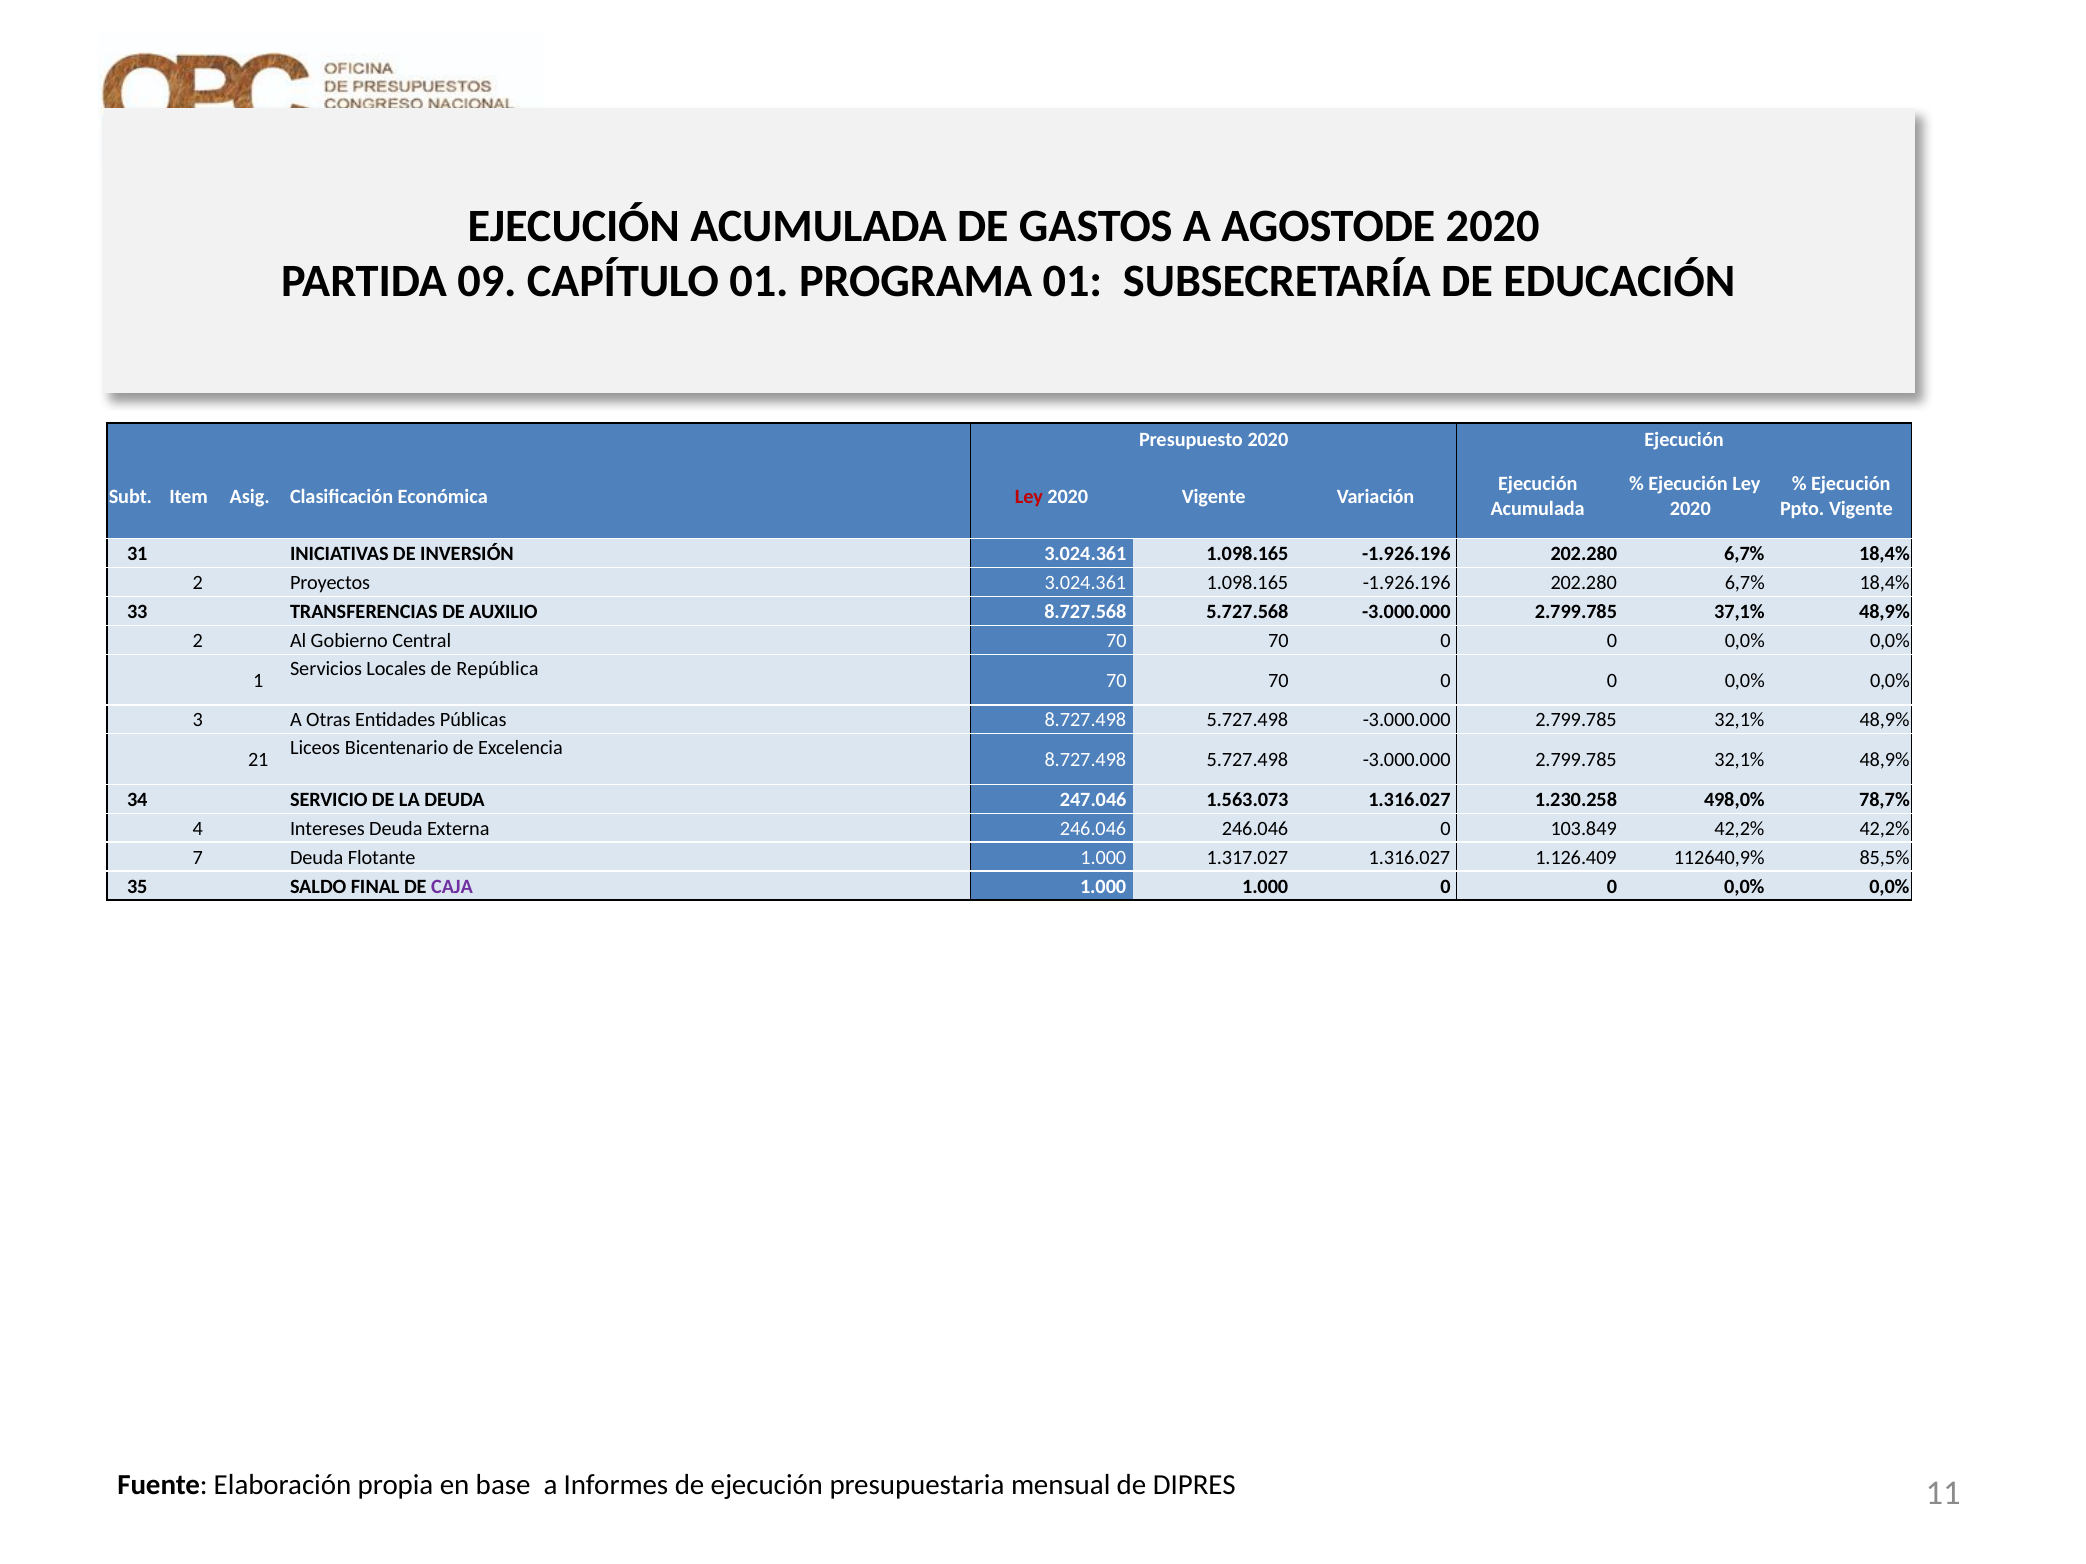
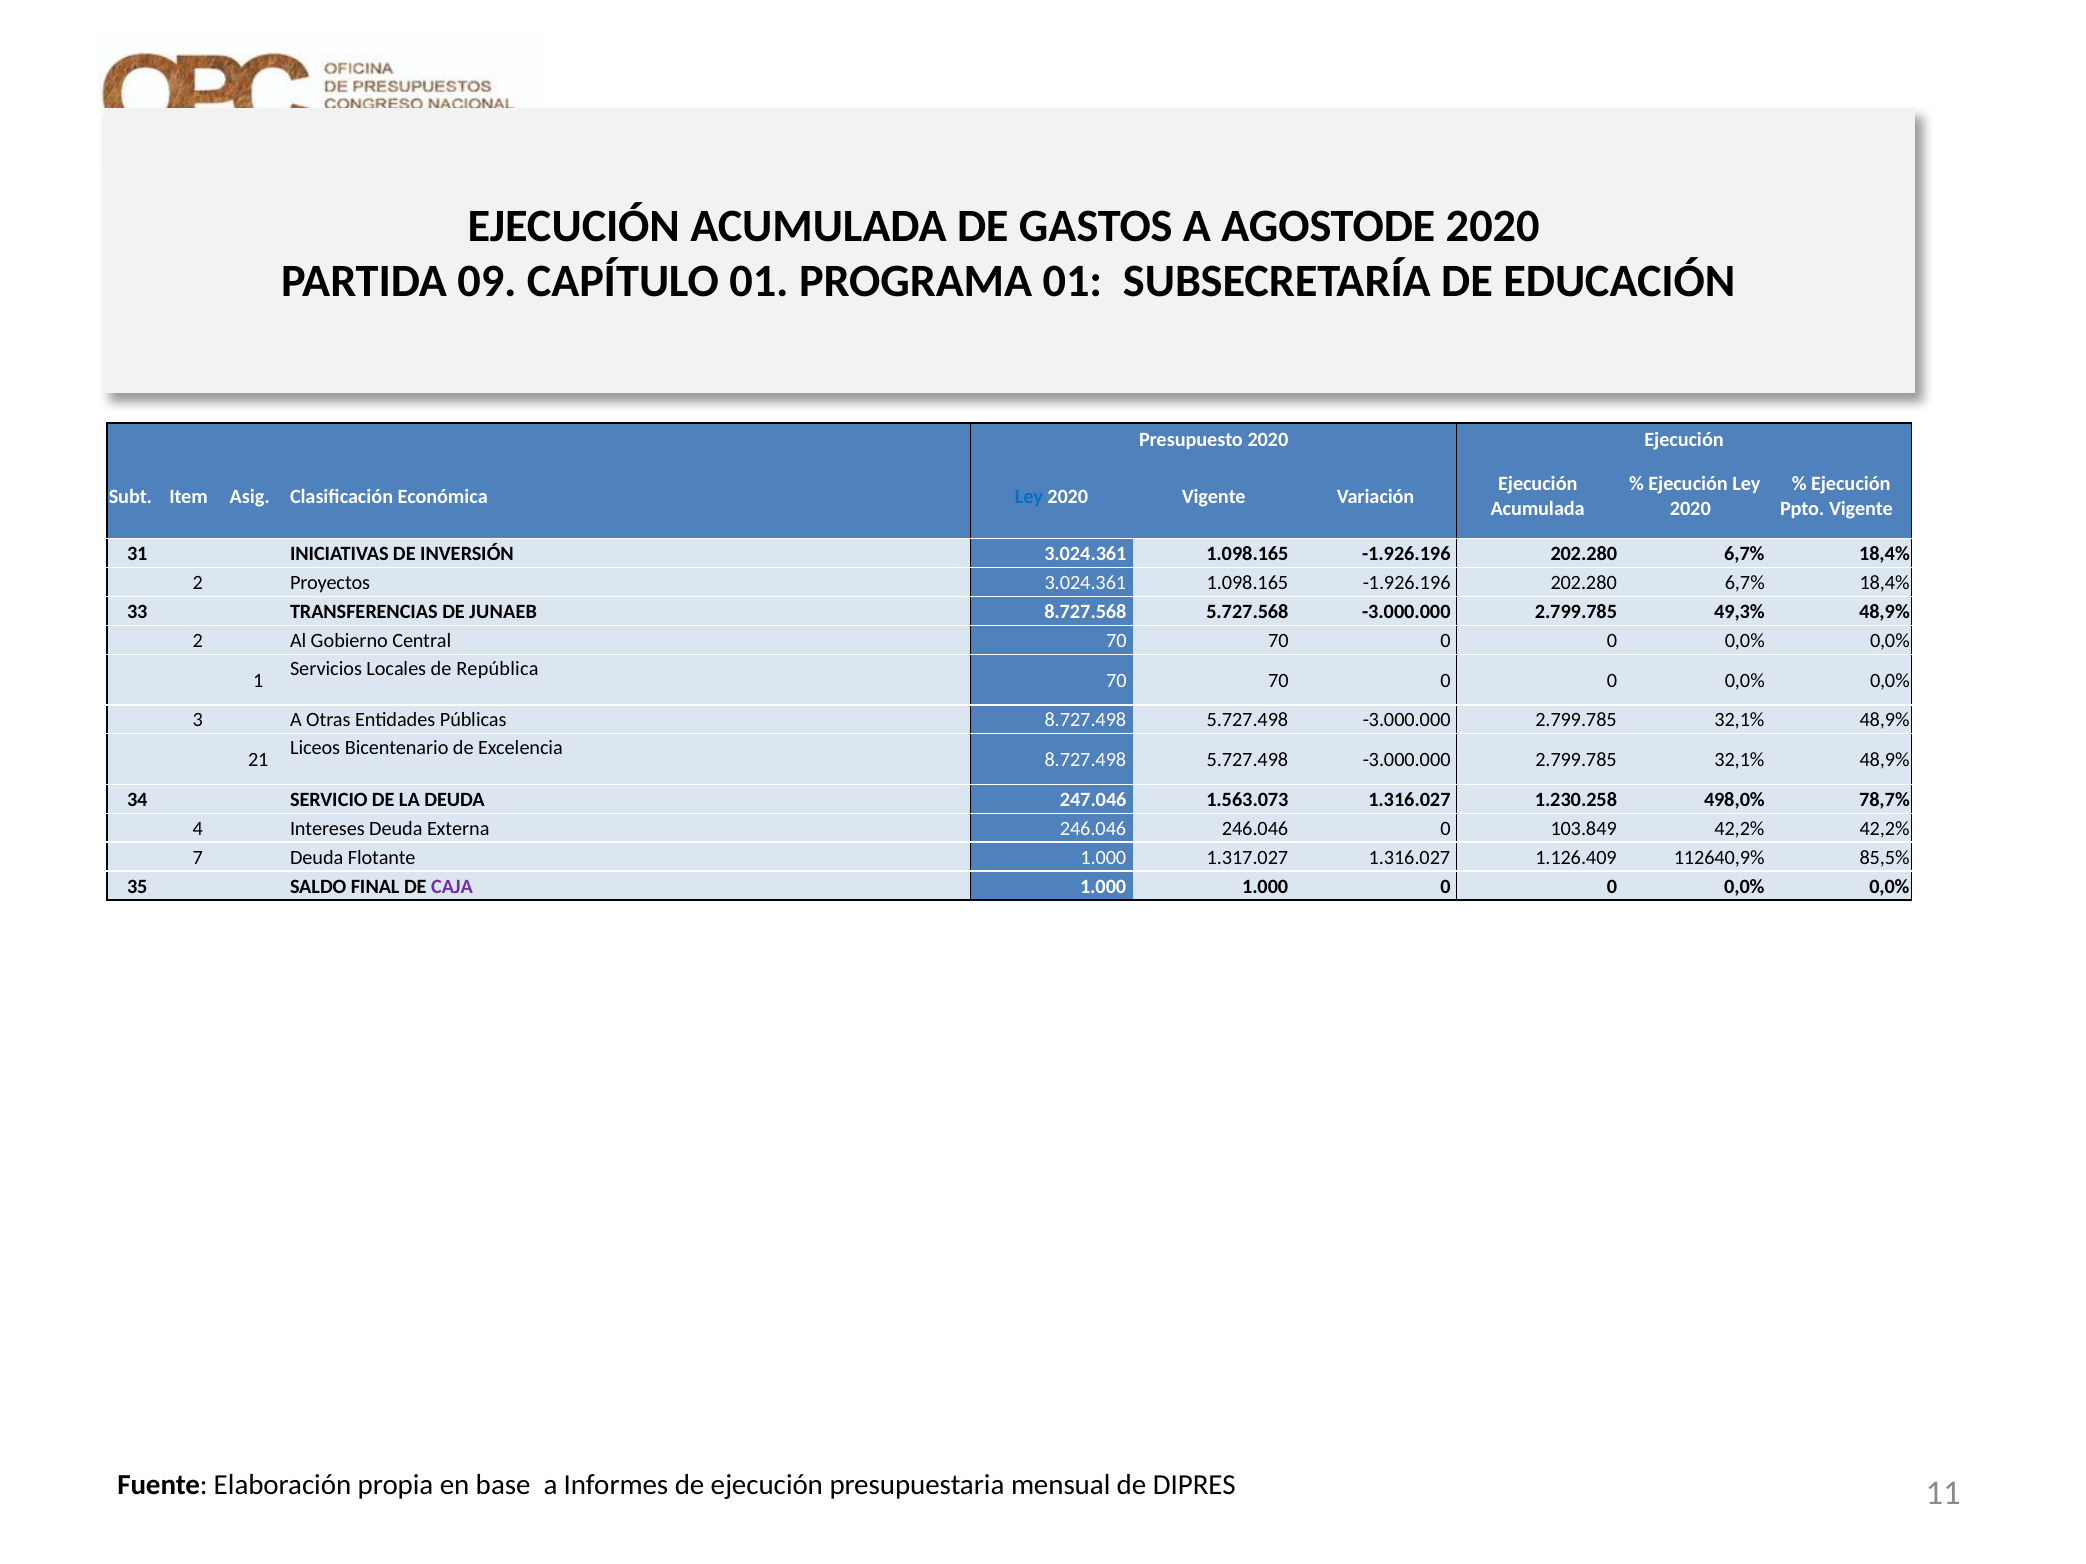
Ley colour: red -> blue (1029, 497)
AUXILIO: AUXILIO -> JUNAEB (503, 612)
37,1%: 37,1% -> 49,3% (1739, 612)
